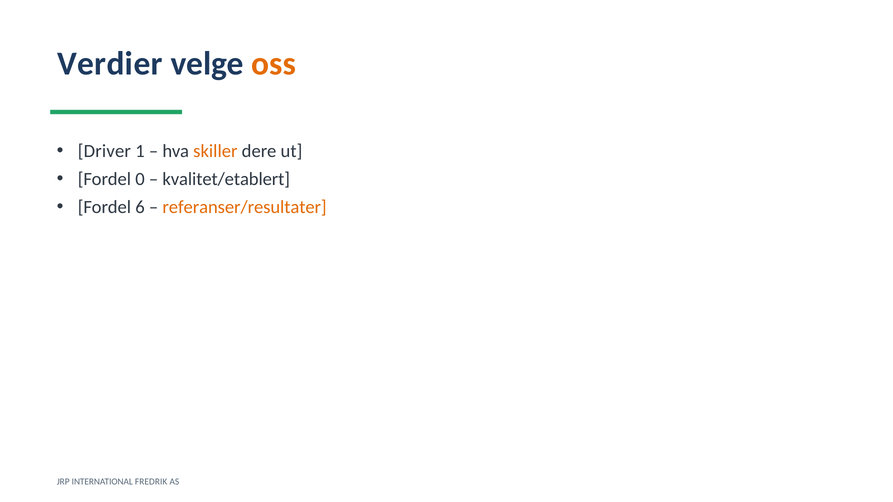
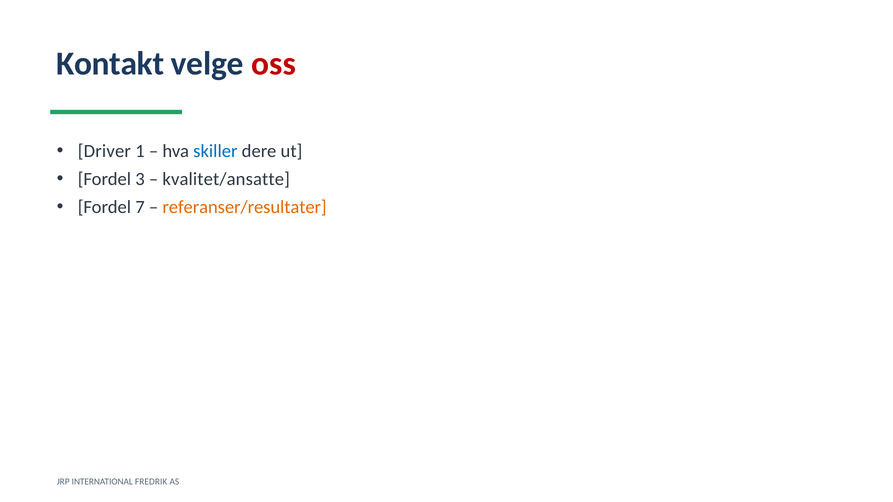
Verdier: Verdier -> Kontakt (110, 64)
oss colour: orange -> red (274, 64)
skiller colour: orange -> blue (215, 151)
0: 0 -> 3 (140, 179)
kvalitet/etablert: kvalitet/etablert -> kvalitet/ansatte (226, 179)
6: 6 -> 7 (140, 207)
